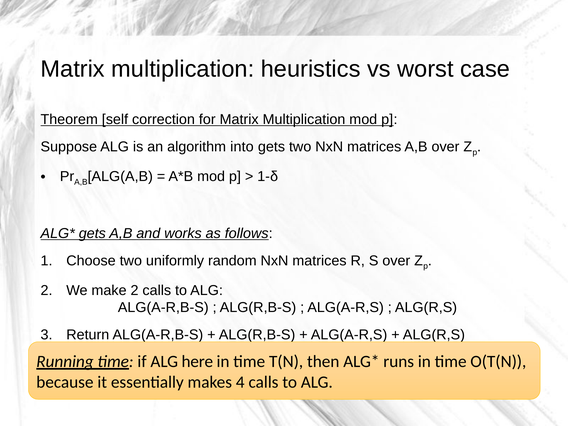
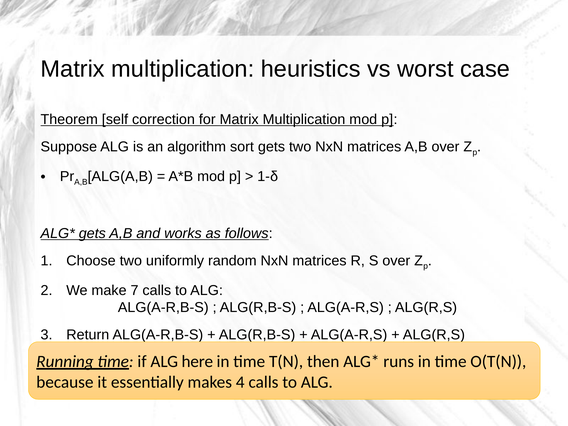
into: into -> sort (242, 147)
make 2: 2 -> 7 (134, 290)
